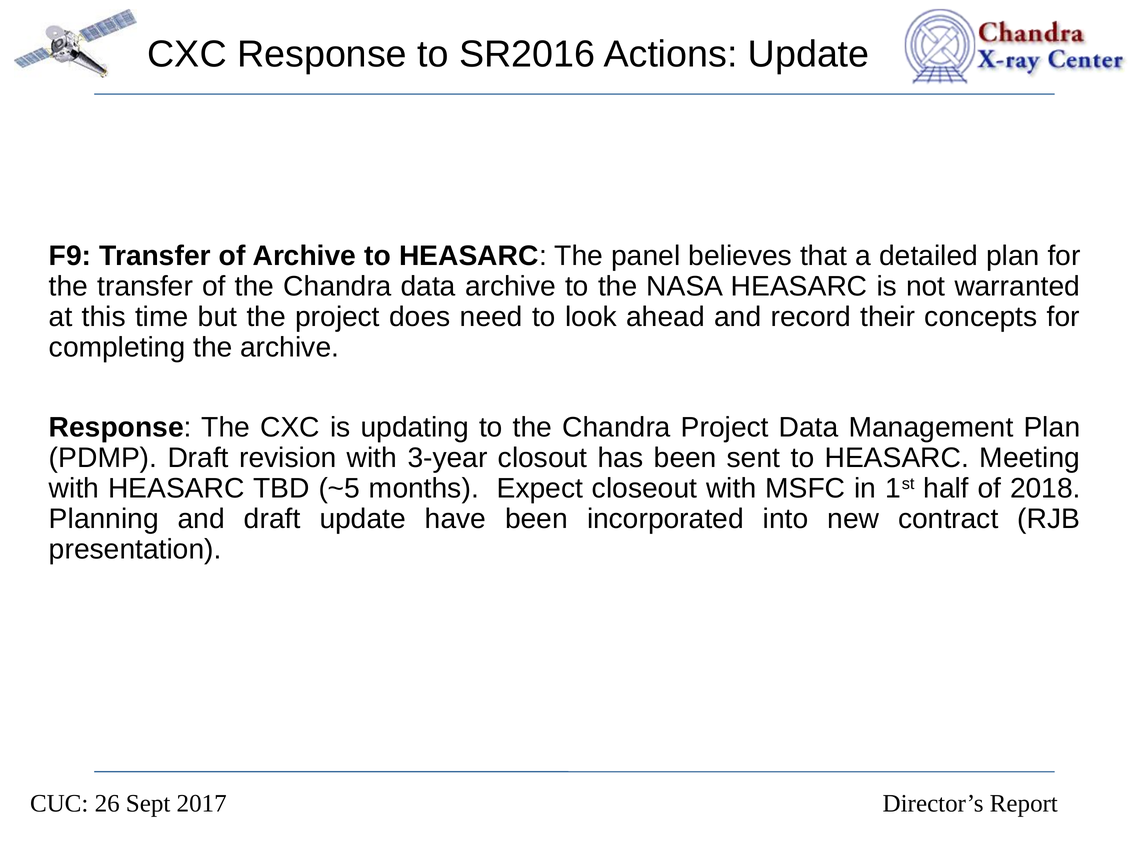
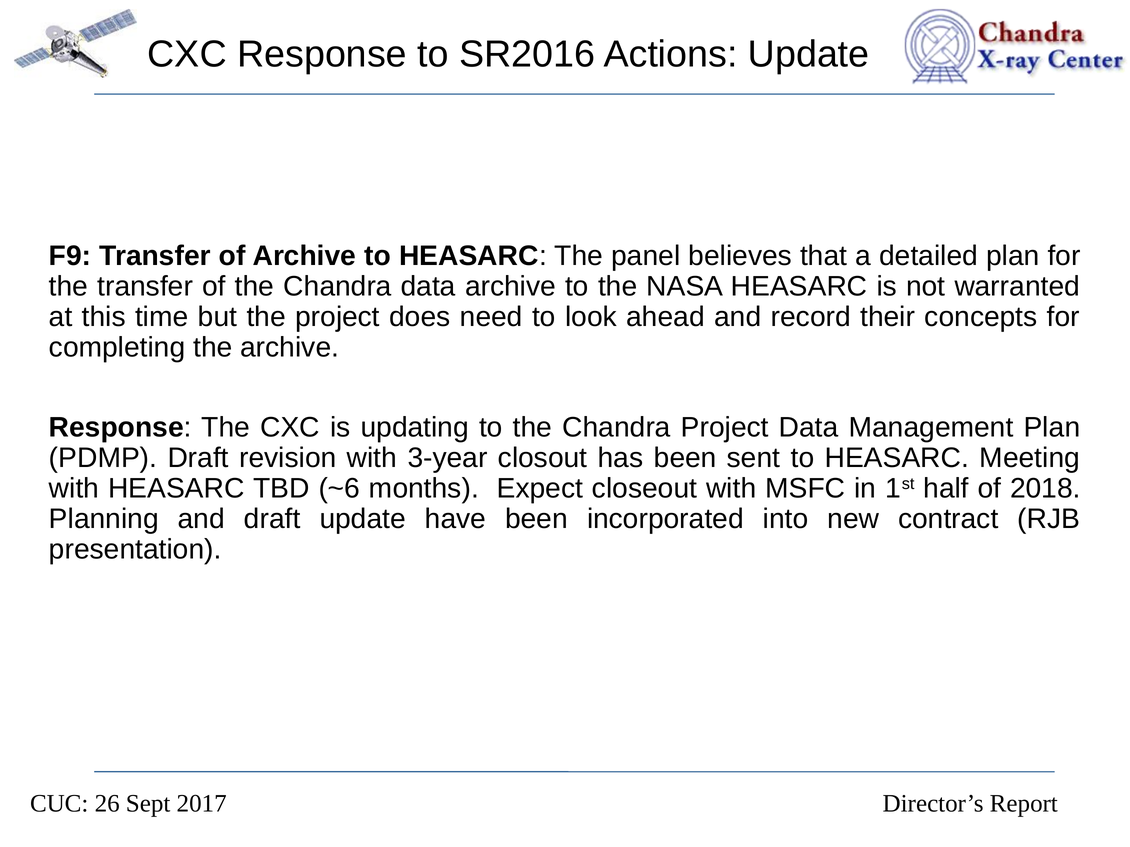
~5: ~5 -> ~6 (339, 489)
